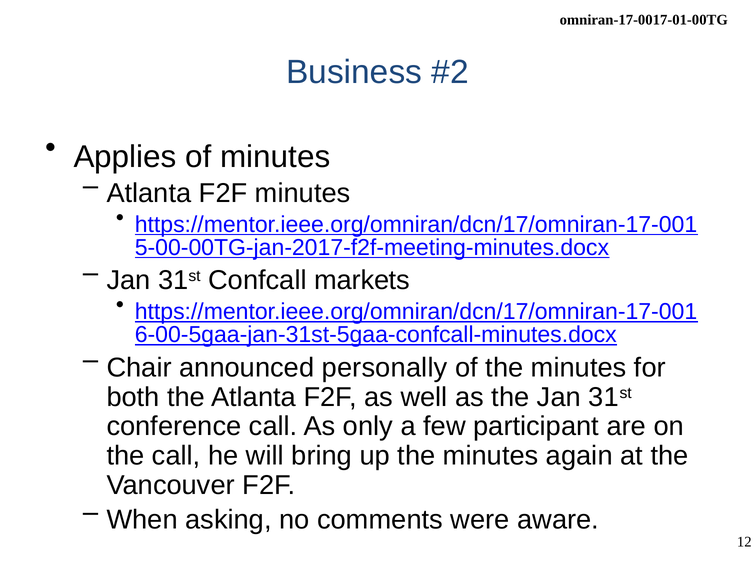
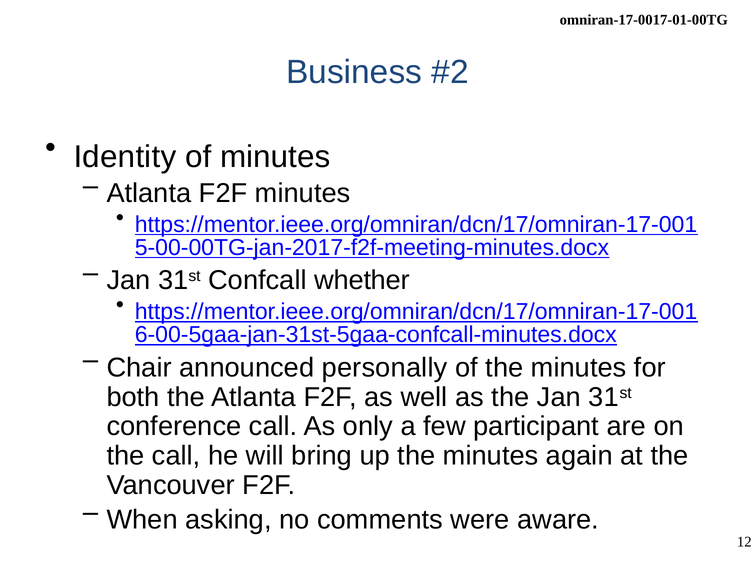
Applies: Applies -> Identity (125, 157)
markets: markets -> whether (362, 281)
